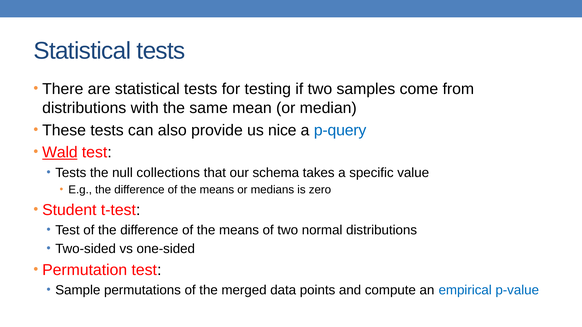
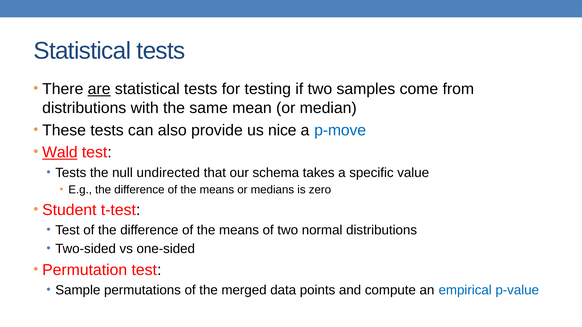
are underline: none -> present (99, 89)
p-query: p-query -> p-move (340, 130)
collections: collections -> undirected (168, 173)
